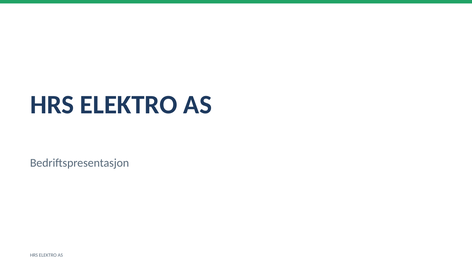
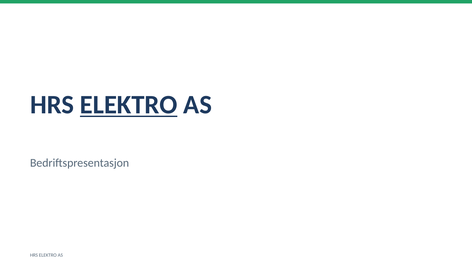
ELEKTRO underline: none -> present (129, 105)
